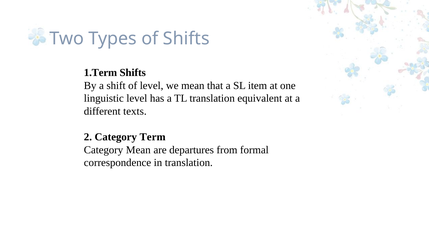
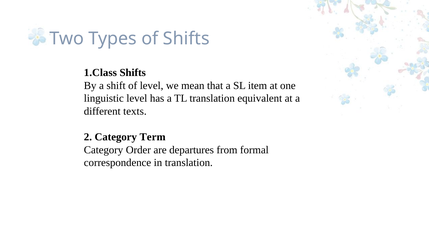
1.Term: 1.Term -> 1.Class (100, 73)
Category Mean: Mean -> Order (138, 150)
